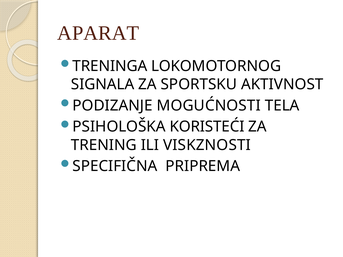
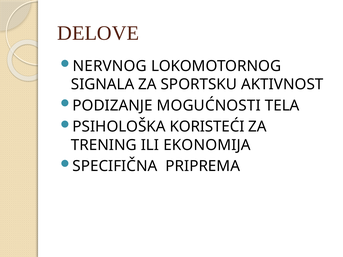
APARAT: APARAT -> DELOVE (98, 33)
TRENINGA: TRENINGA -> NERVNOG (110, 66)
VISKZNOSTI: VISKZNOSTI -> EKONOMIJA (207, 145)
